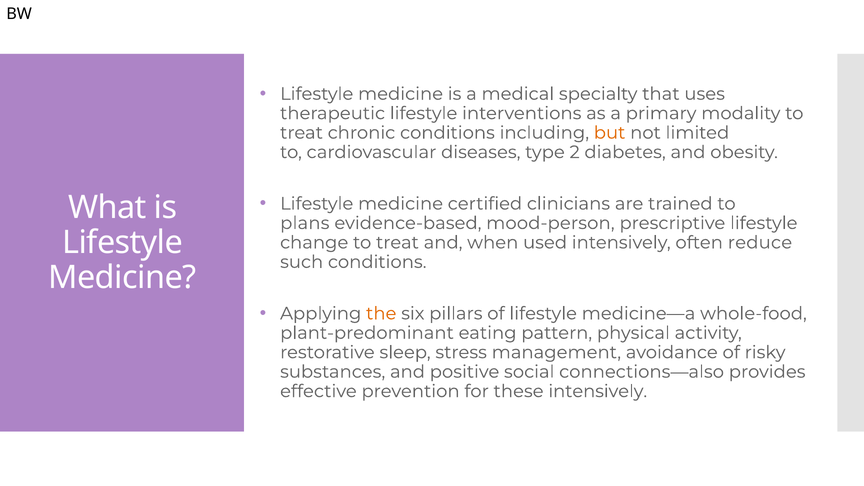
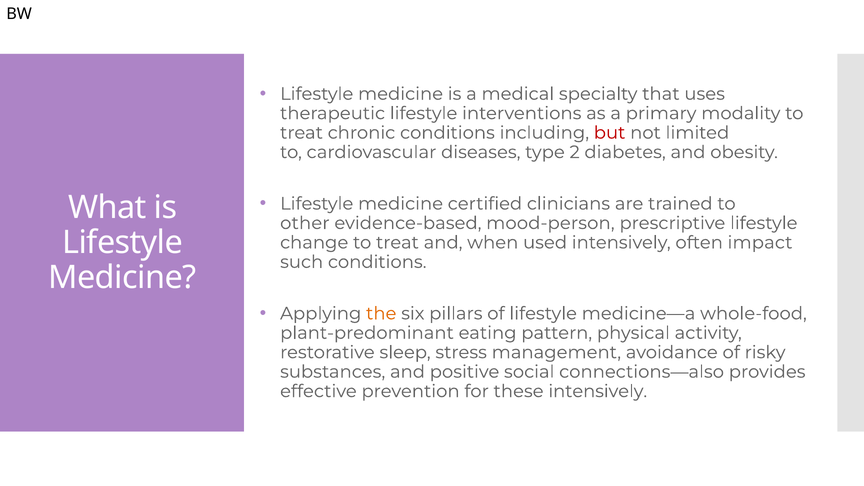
but colour: orange -> red (610, 133)
plans: plans -> other (305, 223)
reduce: reduce -> impact (760, 243)
